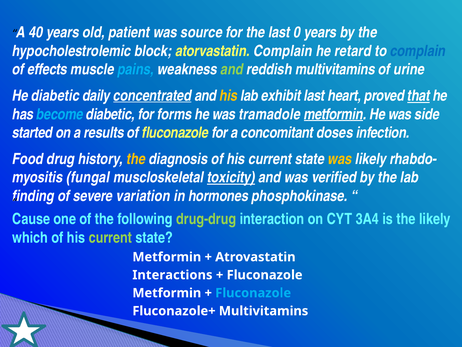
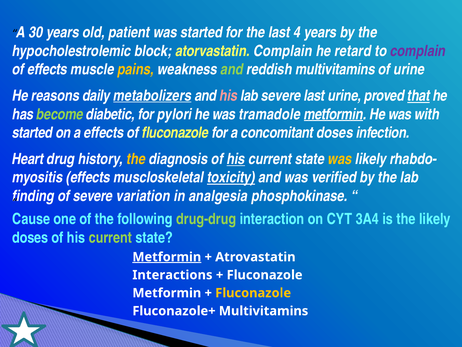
40: 40 -> 30 (36, 33)
was source: source -> started (202, 33)
0: 0 -> 4 (297, 33)
complain colour: blue -> purple (418, 51)
pains colour: light blue -> yellow (136, 69)
He diabetic: diabetic -> reasons (55, 96)
concentrated: concentrated -> metabolizers (152, 96)
his colour: yellow -> pink (229, 96)
lab exhibit: exhibit -> severe (281, 96)
last heart: heart -> urine (345, 96)
become colour: light blue -> light green (60, 114)
forms: forms -> pylori (174, 114)
side: side -> with (427, 114)
a results: results -> effects (104, 133)
Food: Food -> Heart (28, 159)
his underline: none -> present (236, 159)
fungal: fungal -> effects (88, 177)
hormones: hormones -> analgesia (218, 196)
which: which -> doses (30, 237)
Metformin underline: none -> present (167, 257)
Fluconazole colour: light blue -> yellow (253, 293)
